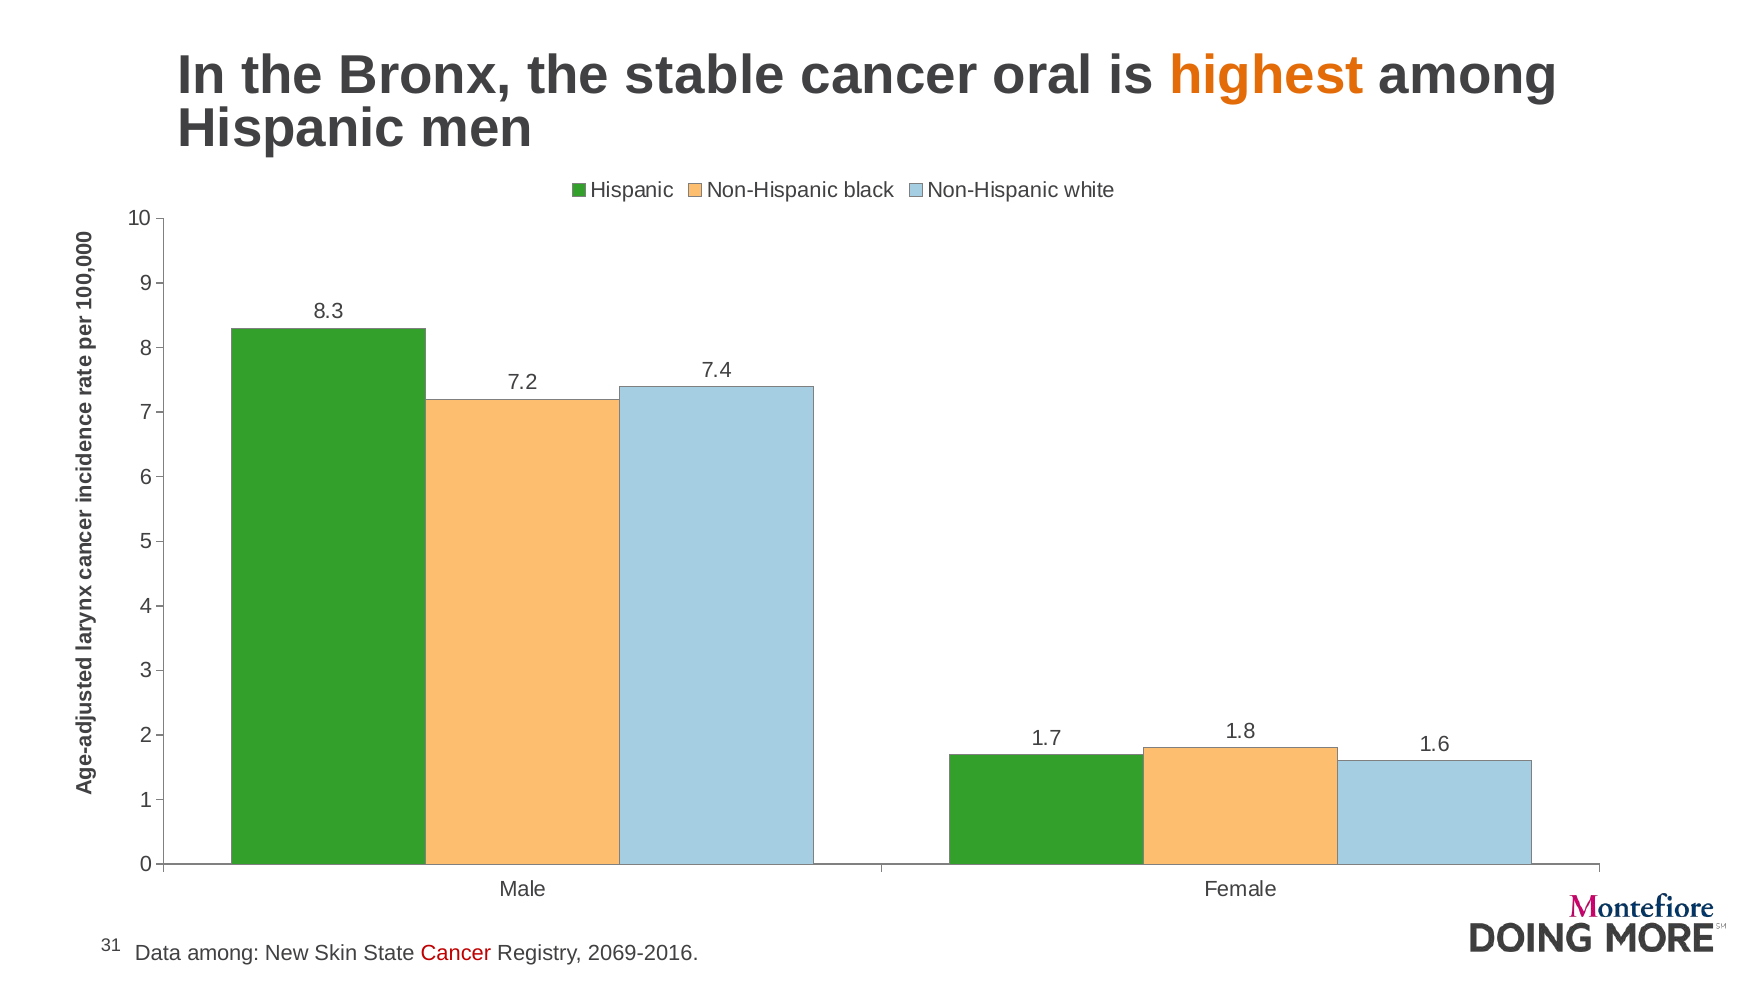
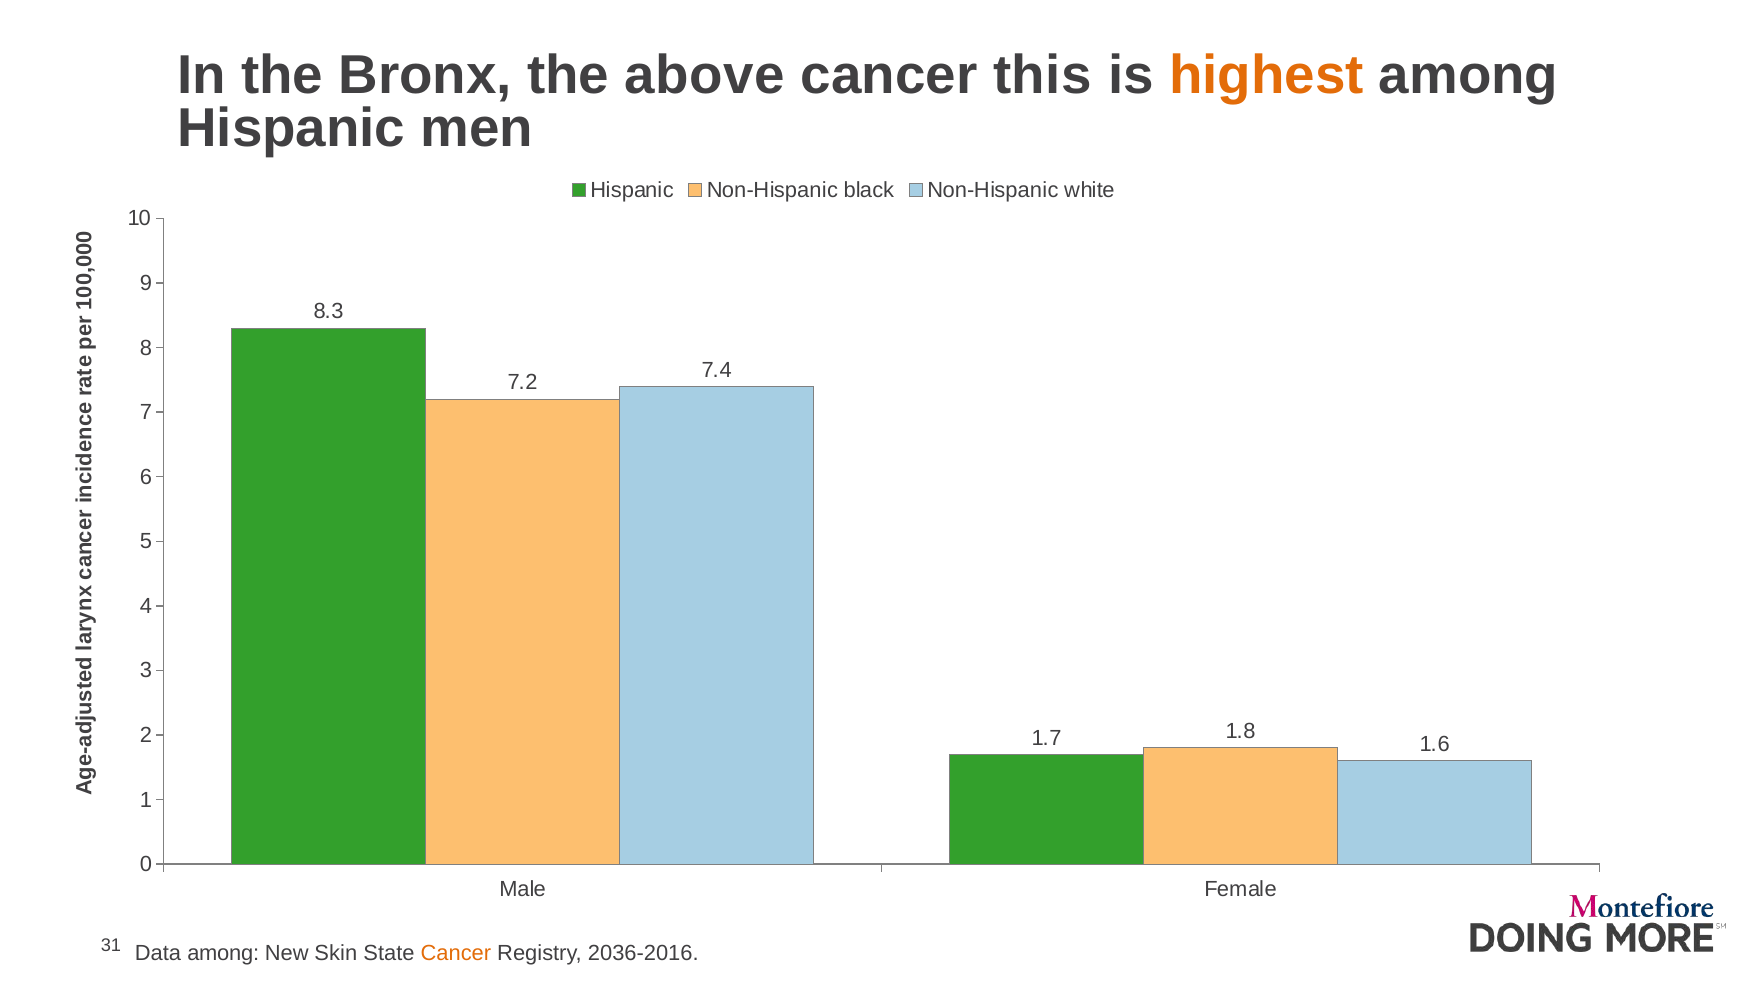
stable: stable -> above (705, 75)
oral: oral -> this (1043, 75)
Cancer colour: red -> orange (456, 954)
2069-2016: 2069-2016 -> 2036-2016 (643, 954)
